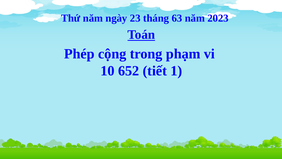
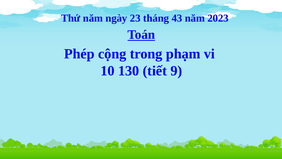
63: 63 -> 43 (177, 18)
652: 652 -> 130 (129, 71)
1: 1 -> 9 (176, 71)
